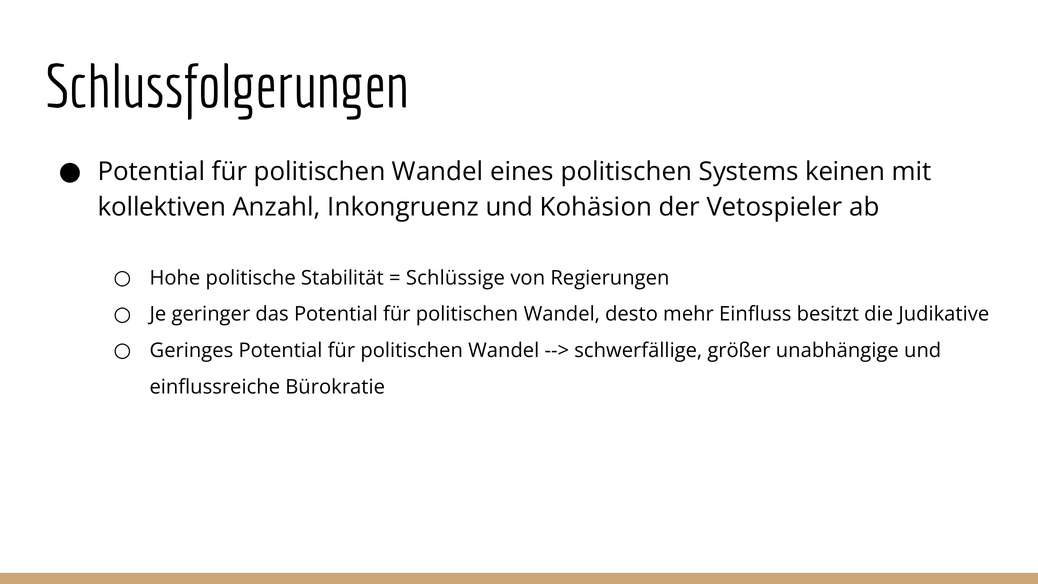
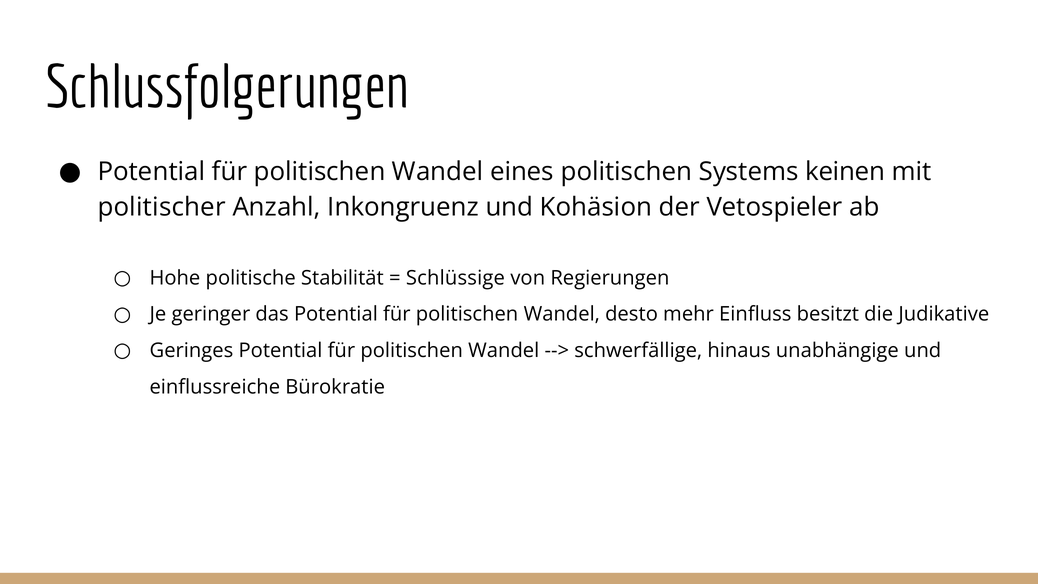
kollektiven: kollektiven -> politischer (162, 207)
größer: größer -> hinaus (739, 350)
